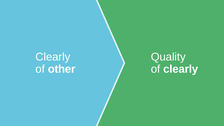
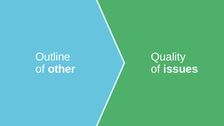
Clearly: Clearly -> Outline (53, 57)
of clearly: clearly -> issues (181, 69)
